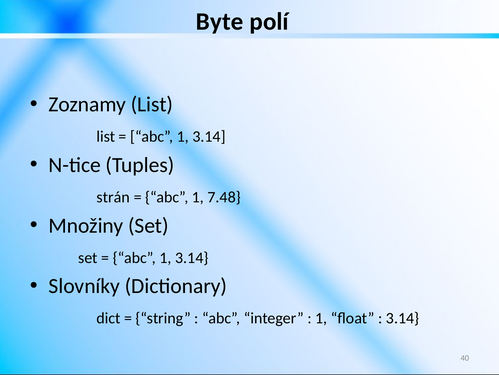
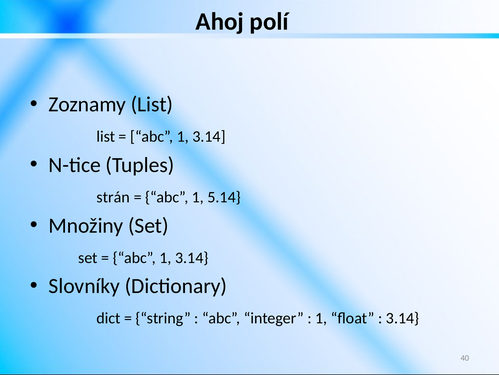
Byte: Byte -> Ahoj (220, 22)
7.48: 7.48 -> 5.14 (224, 197)
